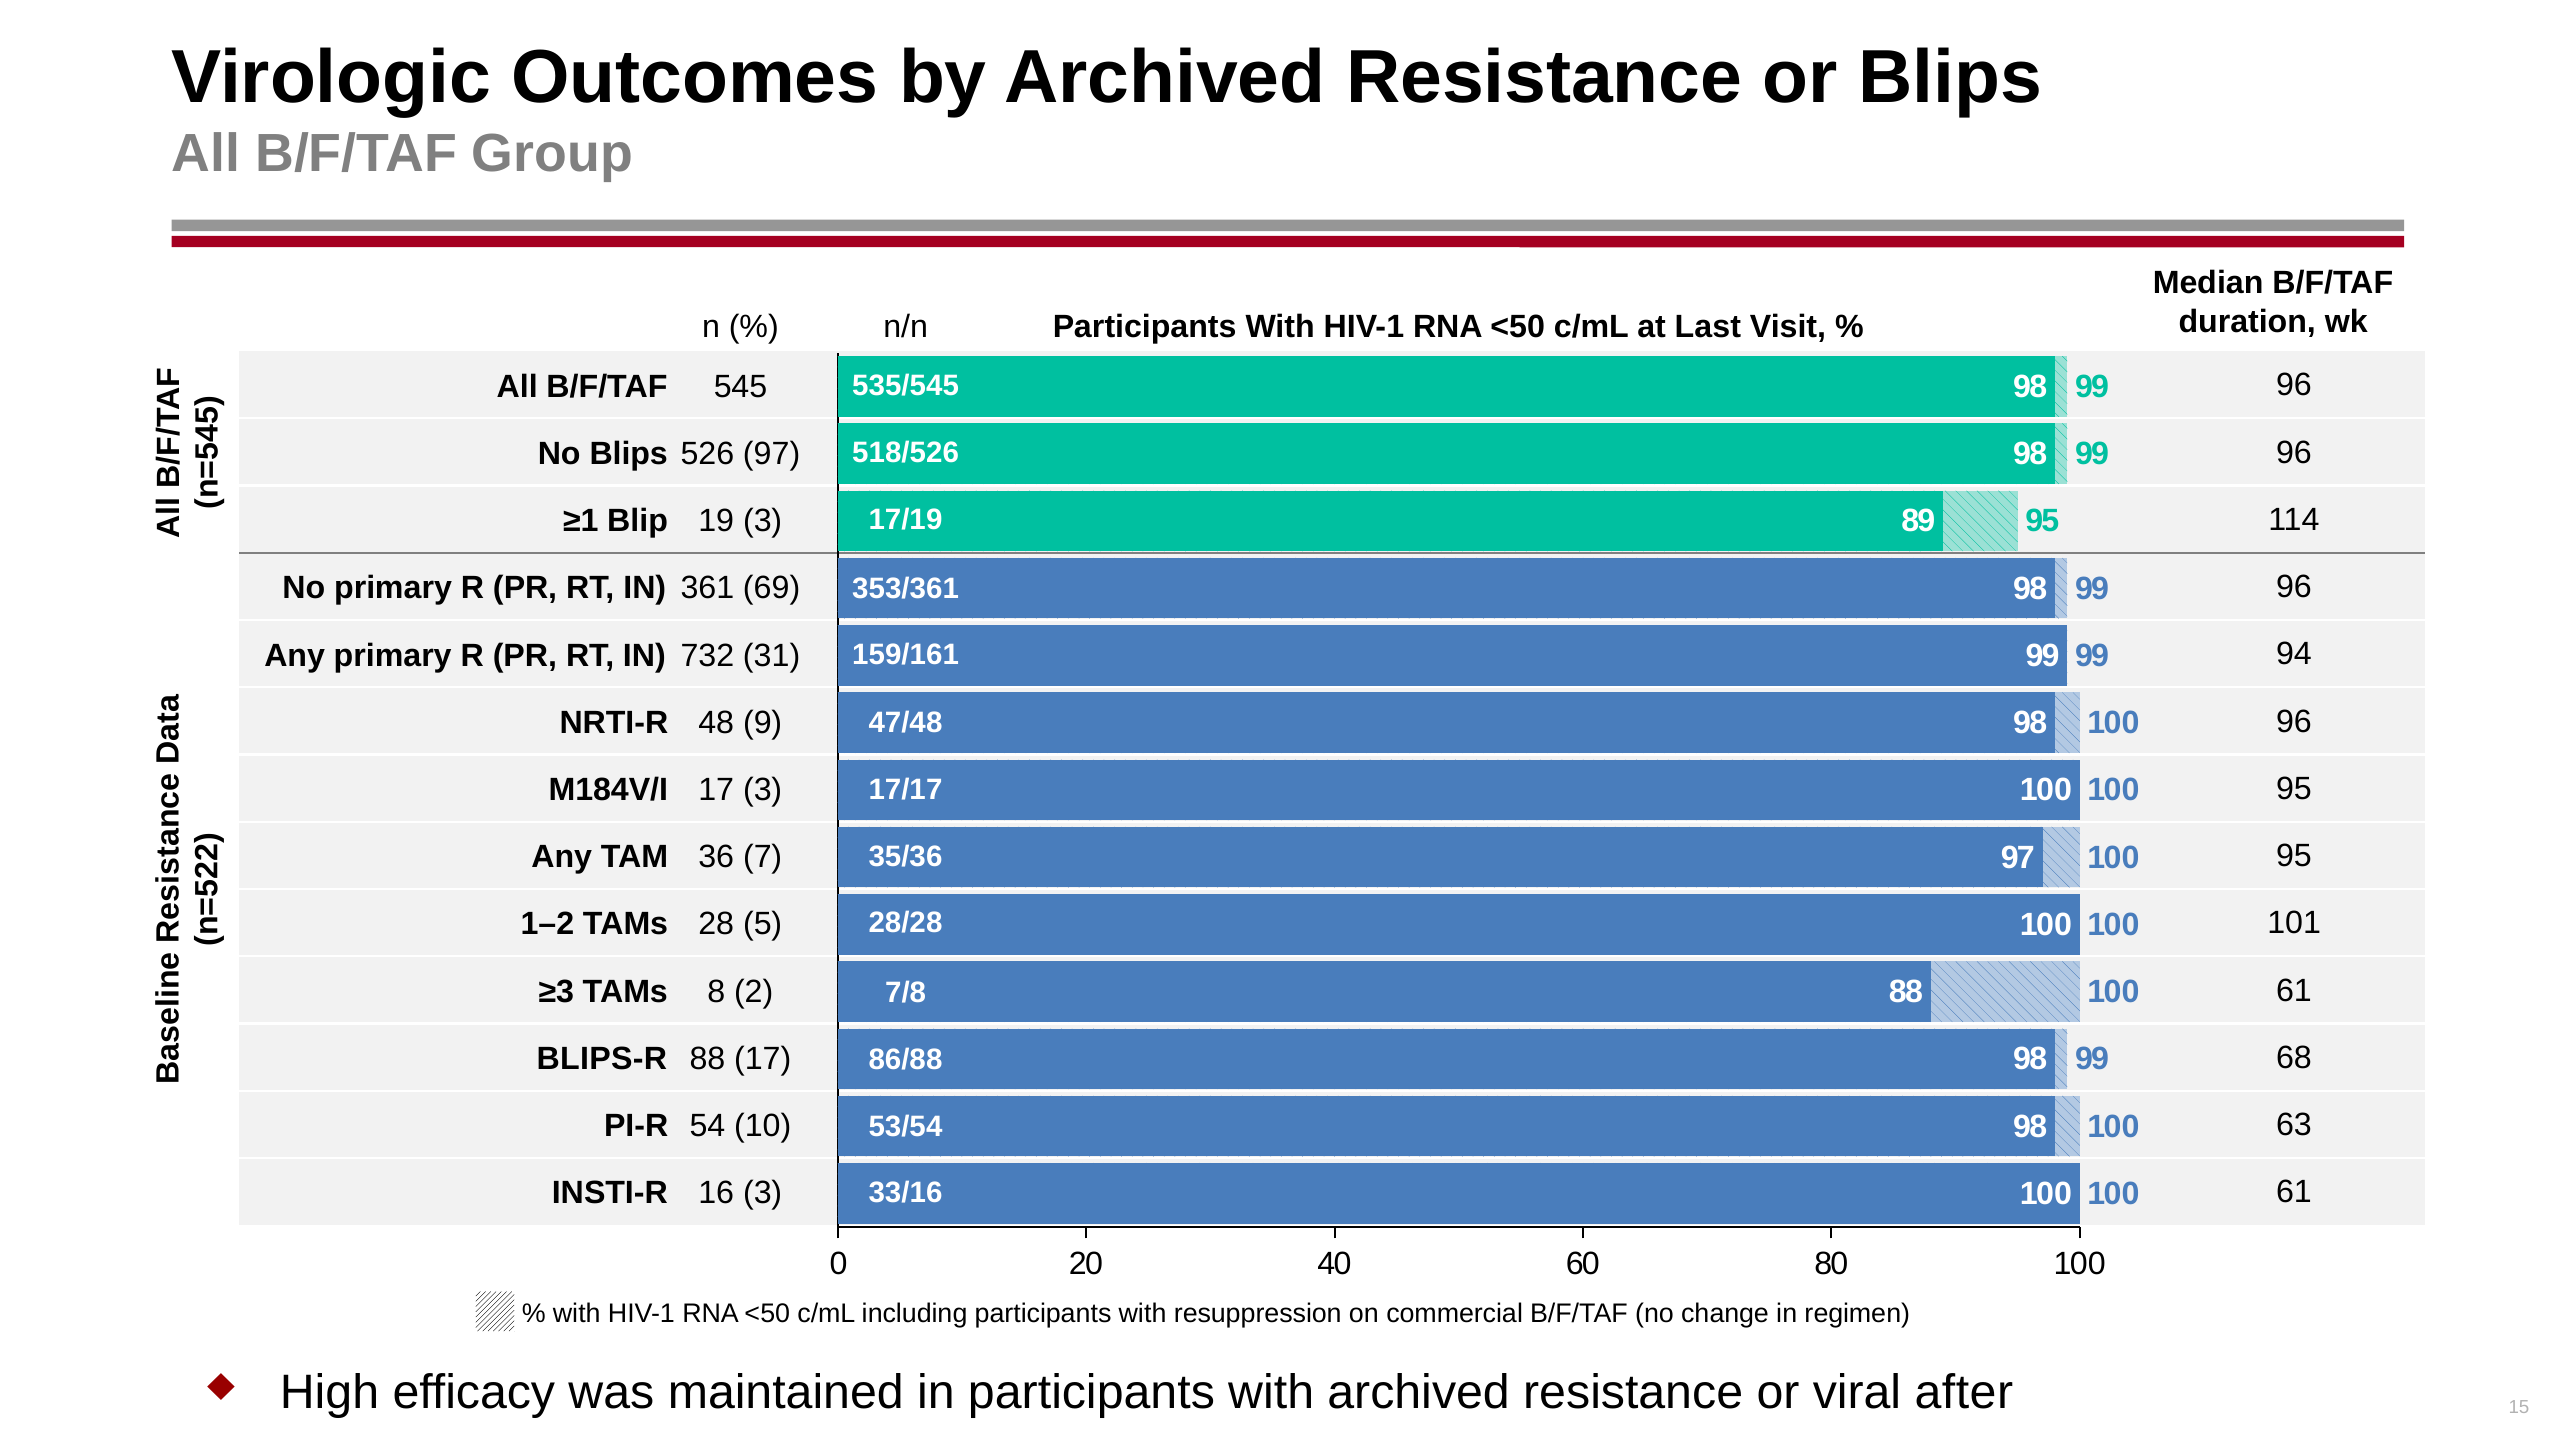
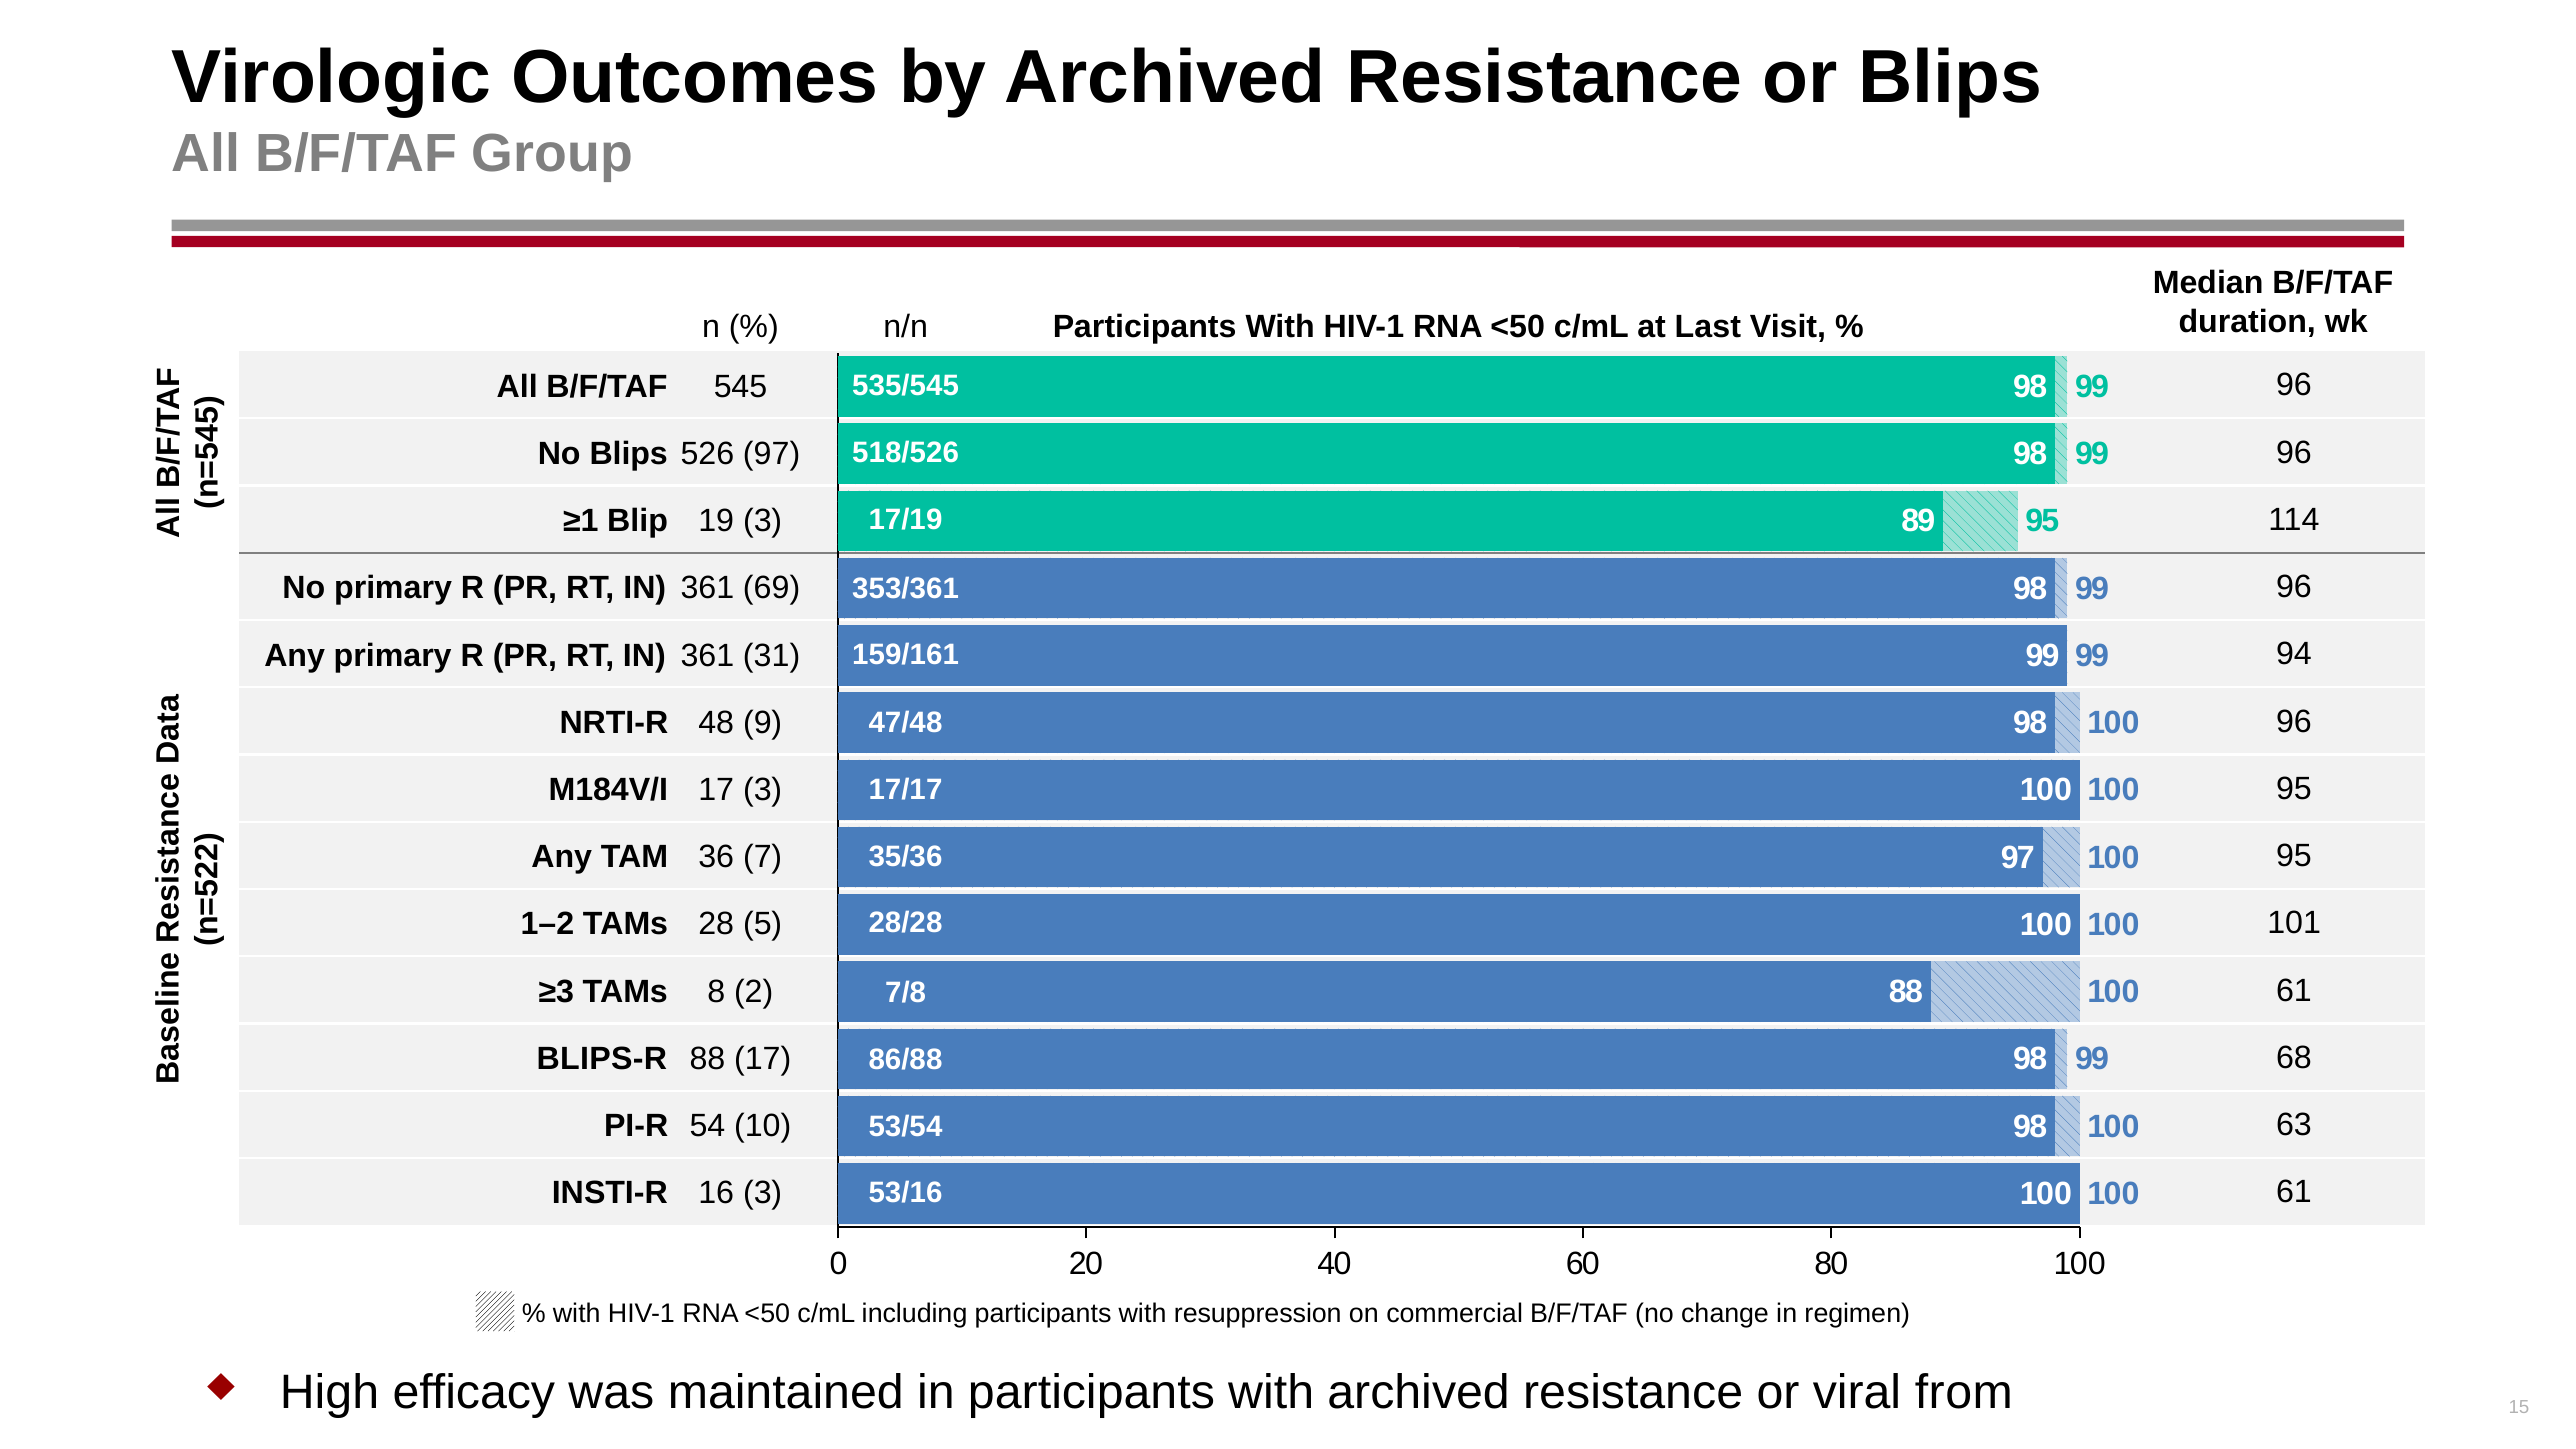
732: 732 -> 361 (707, 655)
33/16: 33/16 -> 53/16 (906, 1193)
after: after -> from (1964, 1392)
